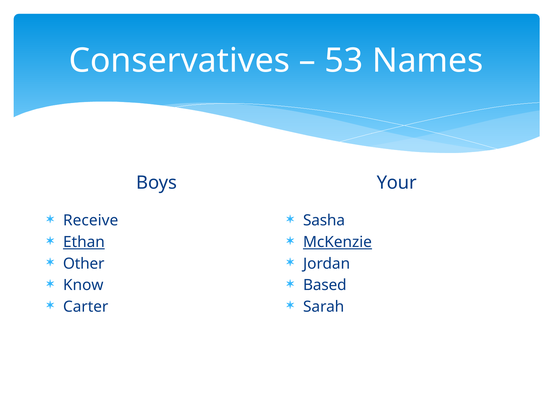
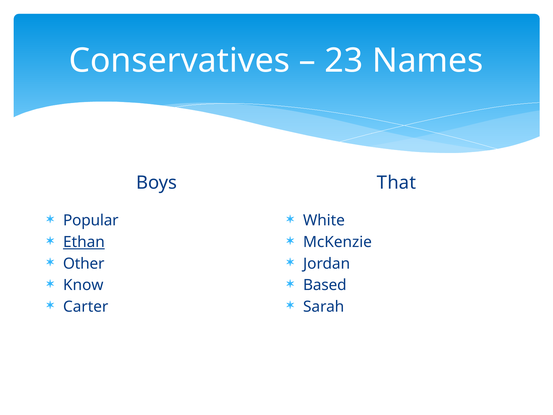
53: 53 -> 23 (344, 61)
Your: Your -> That (397, 183)
Receive: Receive -> Popular (91, 220)
Sasha: Sasha -> White (324, 220)
McKenzie underline: present -> none (337, 242)
